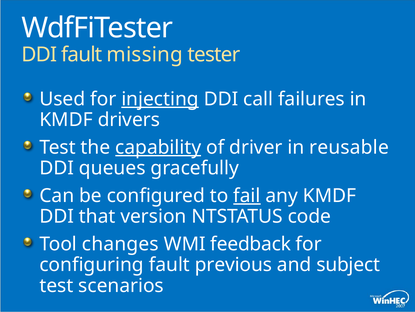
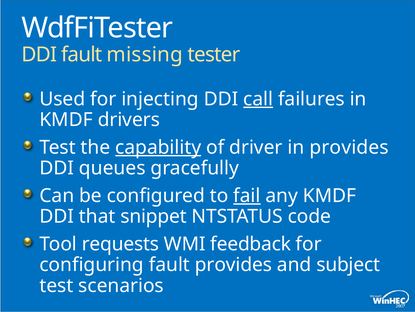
injecting underline: present -> none (160, 99)
call underline: none -> present (258, 99)
in reusable: reusable -> provides (349, 147)
version: version -> snippet (154, 216)
changes: changes -> requests (121, 243)
fault previous: previous -> provides (233, 264)
